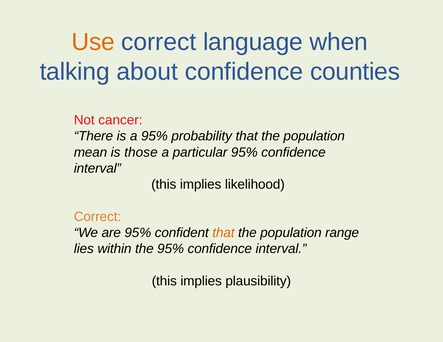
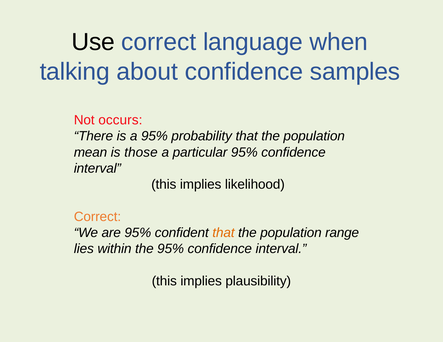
Use colour: orange -> black (93, 42)
counties: counties -> samples (355, 72)
cancer: cancer -> occurs (120, 120)
